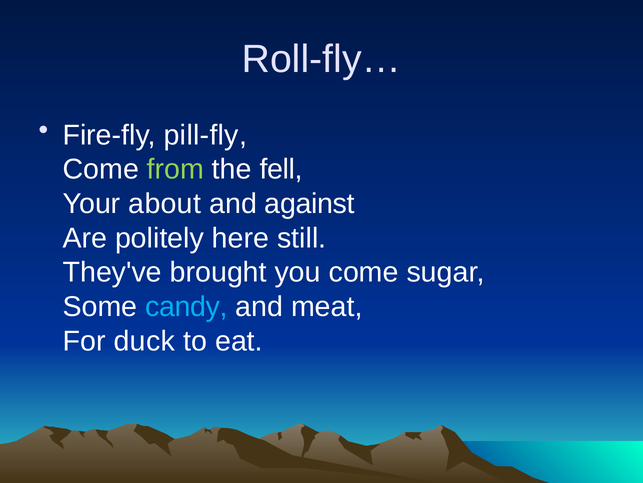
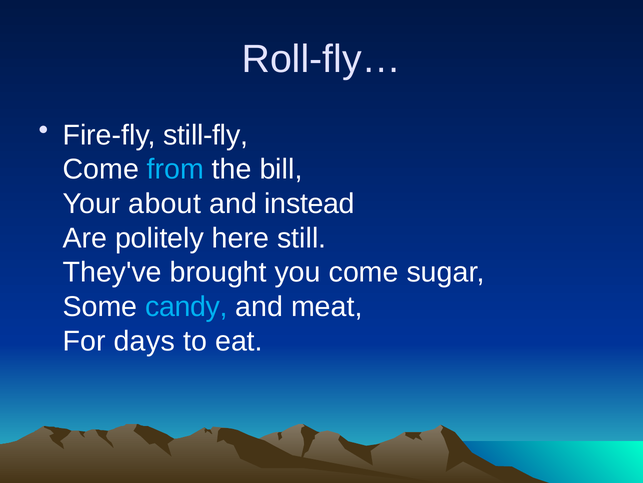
pill-fly: pill-fly -> still-fly (206, 135)
from colour: light green -> light blue (175, 169)
fell: fell -> bill (281, 169)
against: against -> instead (310, 203)
duck: duck -> days (144, 341)
